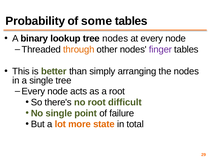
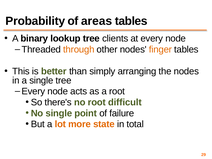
some: some -> areas (97, 21)
tree nodes: nodes -> clients (115, 39)
finger colour: purple -> orange (160, 49)
